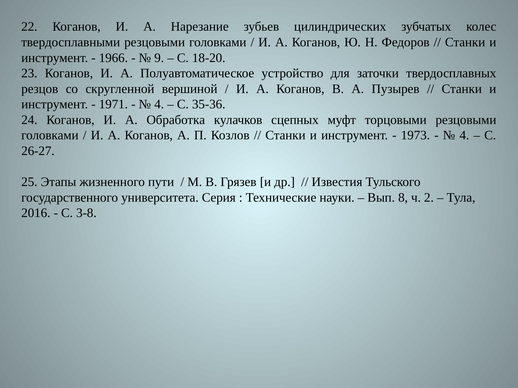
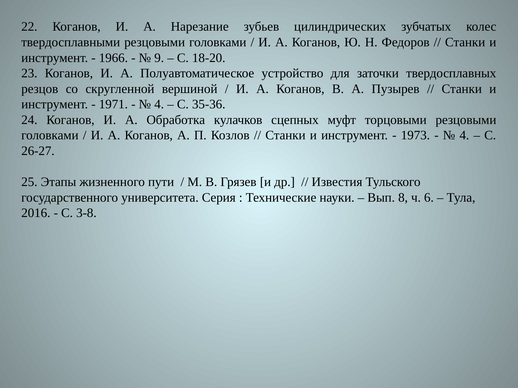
2: 2 -> 6 (429, 198)
